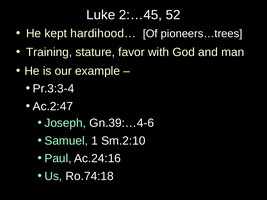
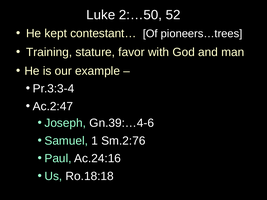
2:…45: 2:…45 -> 2:…50 (140, 15)
hardihood…: hardihood… -> contestant… (103, 33)
Sm.2:10: Sm.2:10 -> Sm.2:76 (123, 141)
Ro.74:18: Ro.74:18 -> Ro.18:18 (90, 176)
